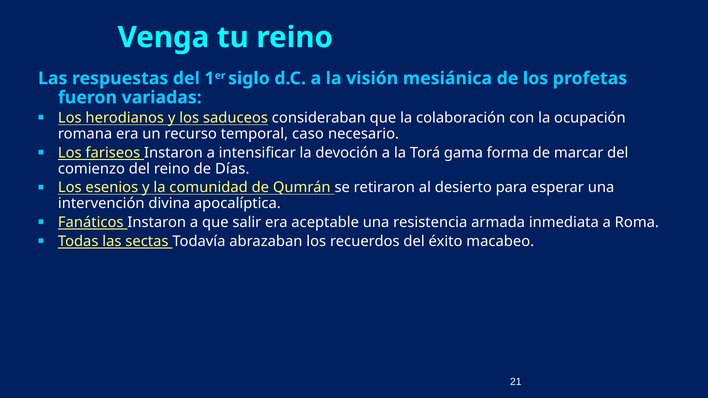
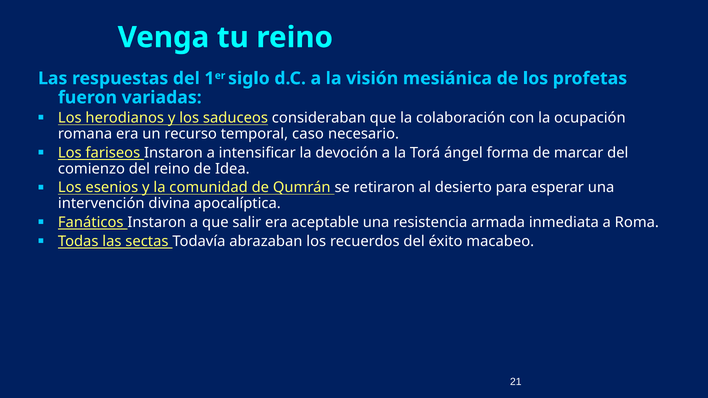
gama: gama -> ángel (463, 153)
Días: Días -> Idea (232, 169)
